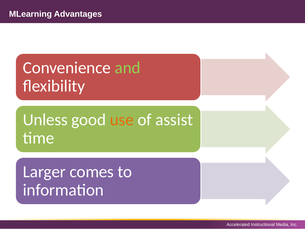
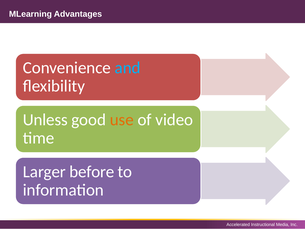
and colour: light green -> light blue (128, 68)
assist: assist -> video (174, 120)
comes: comes -> before (92, 171)
